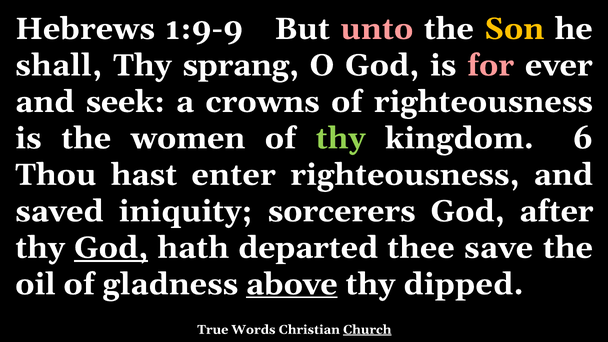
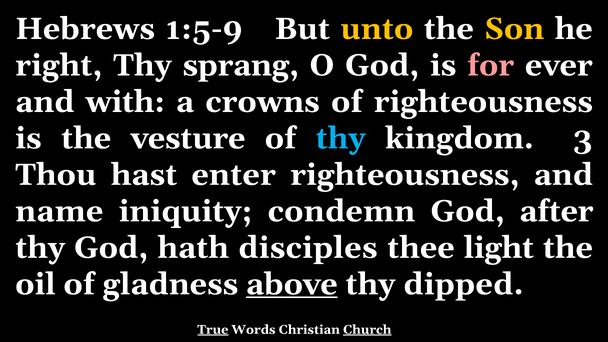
1:9-9: 1:9-9 -> 1:5-9 (204, 29)
unto colour: pink -> yellow (377, 29)
shall: shall -> right (59, 65)
seek: seek -> with (125, 102)
women: women -> vesture (188, 138)
thy colour: light green -> light blue (341, 138)
6: 6 -> 3 (583, 138)
saved: saved -> name (59, 211)
sorcerers: sorcerers -> condemn (341, 211)
God underline: present -> none (111, 248)
departed: departed -> disciples (308, 248)
save: save -> light (499, 248)
True underline: none -> present (213, 330)
